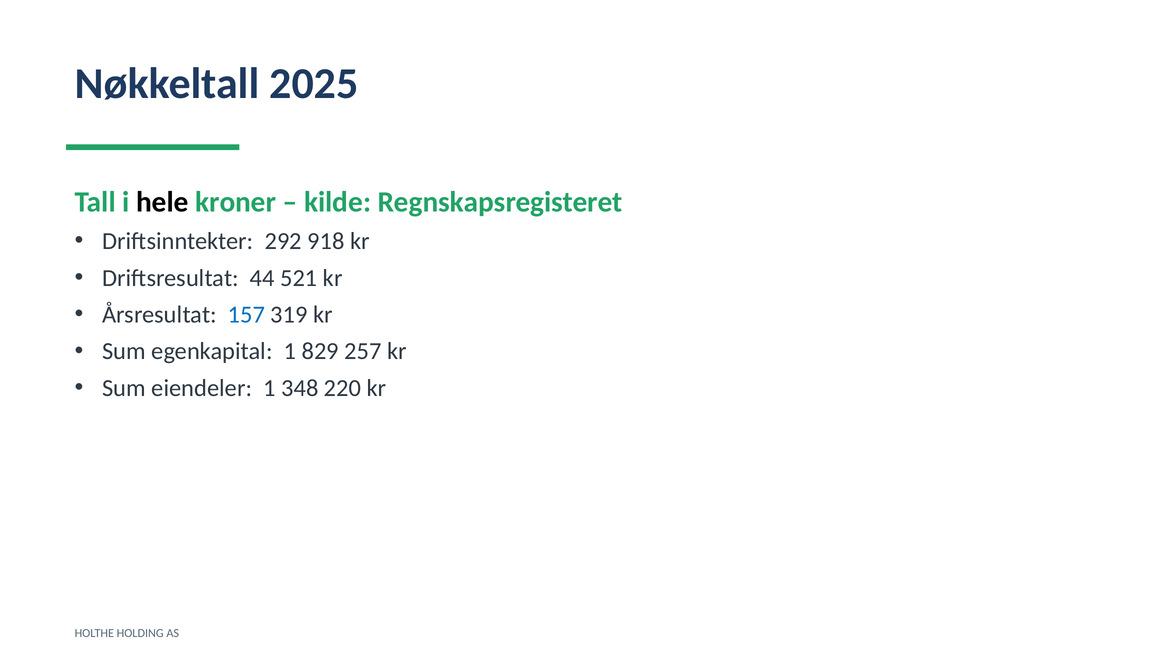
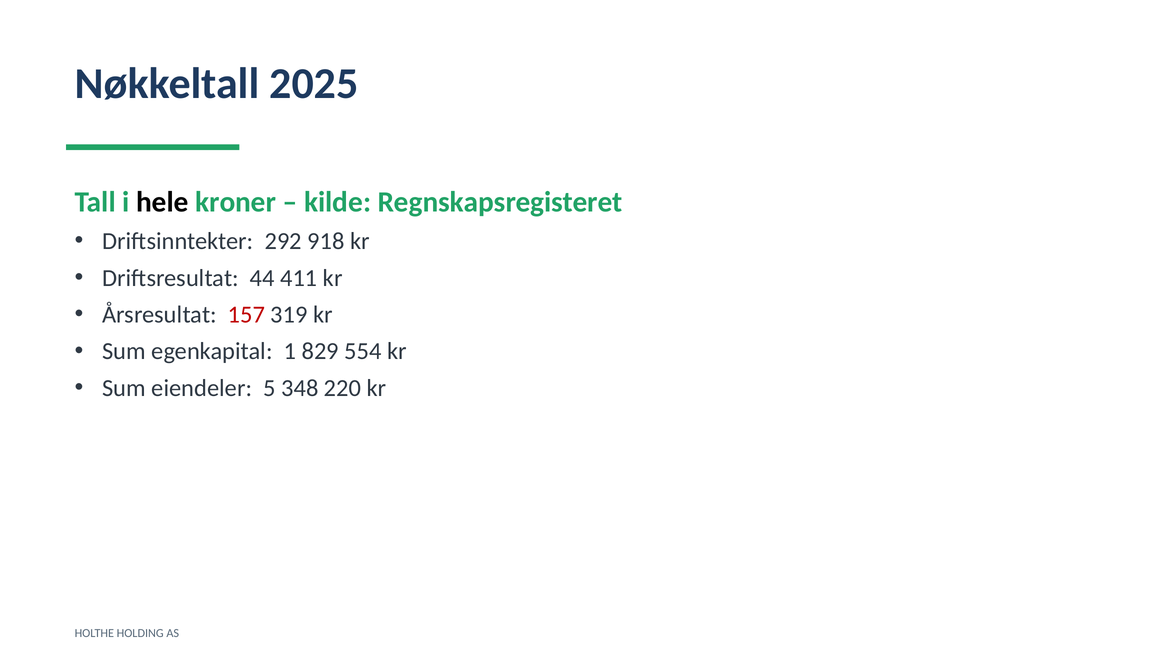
521: 521 -> 411 (299, 278)
157 colour: blue -> red (246, 315)
257: 257 -> 554 (363, 352)
eiendeler 1: 1 -> 5 (269, 388)
